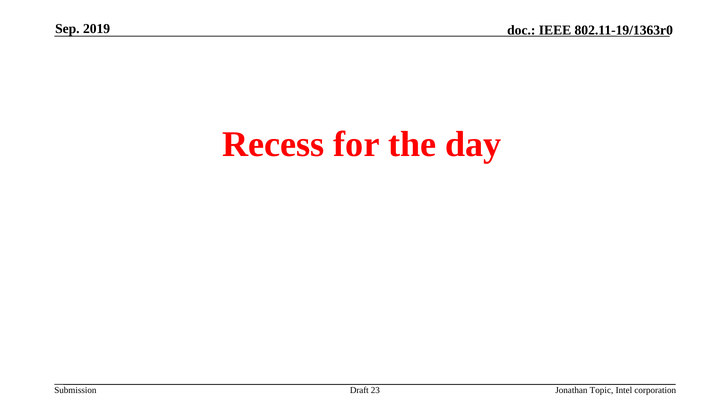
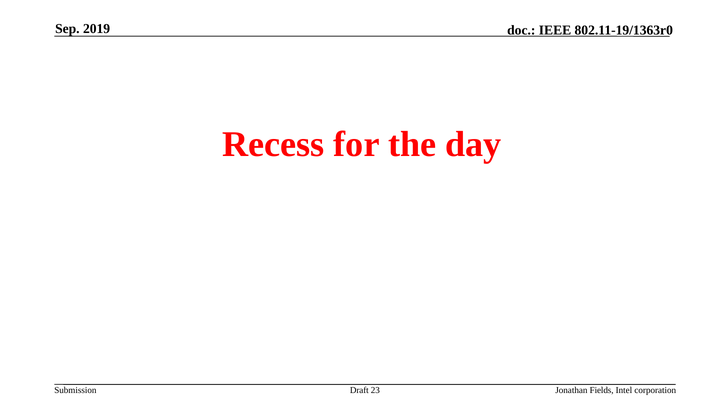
Topic: Topic -> Fields (602, 391)
